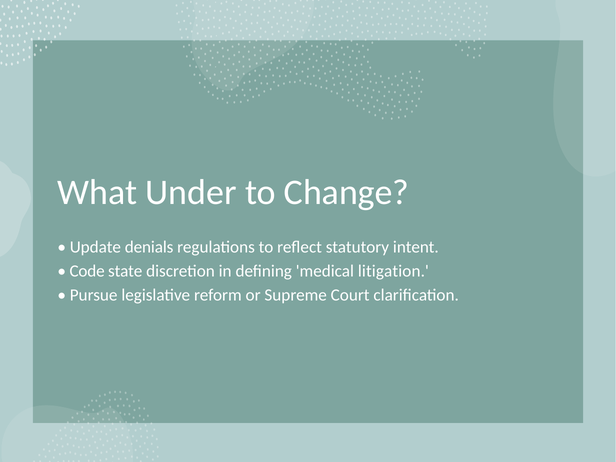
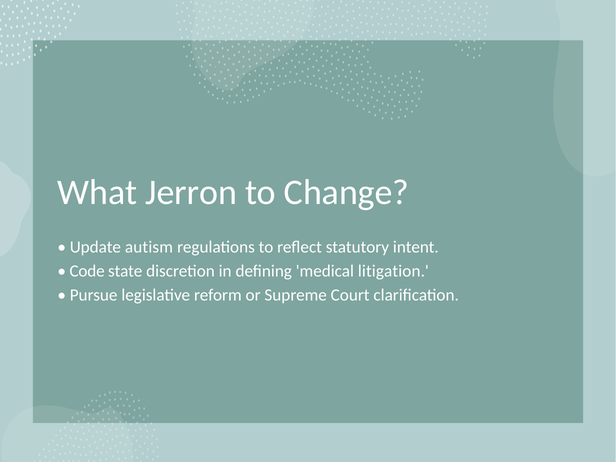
Under: Under -> Jerron (191, 192)
denials: denials -> autism (149, 247)
